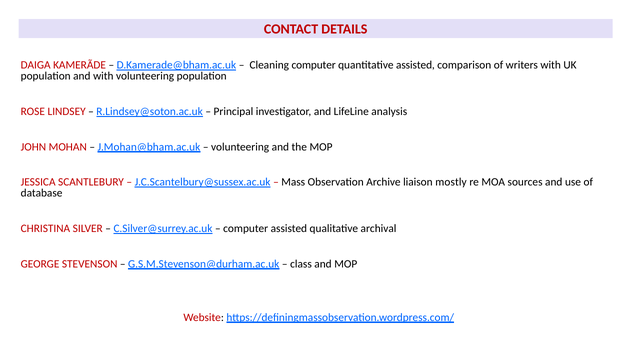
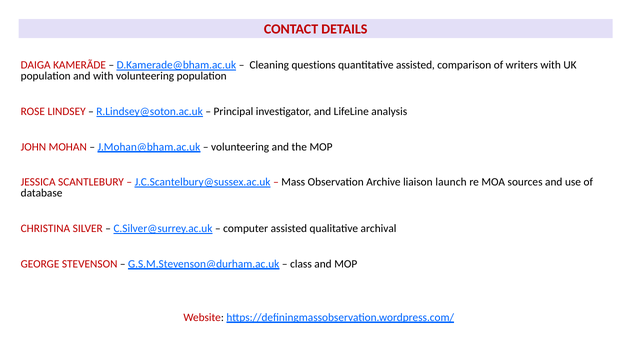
Cleaning computer: computer -> questions (314, 65)
mostly: mostly -> launch (451, 182)
